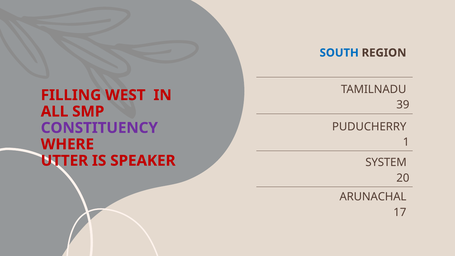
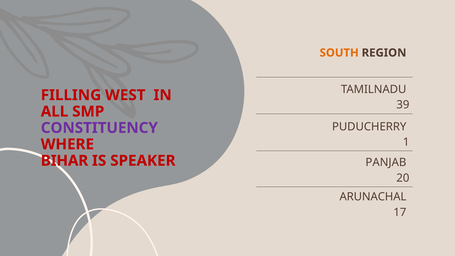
SOUTH colour: blue -> orange (339, 53)
UTTER: UTTER -> BIHAR (64, 161)
SYSTEM: SYSTEM -> PANJAB (386, 162)
